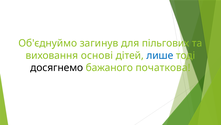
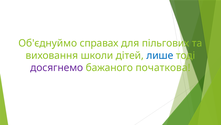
загинув: загинув -> справах (99, 43)
основі: основі -> школи (97, 55)
досягнемо colour: black -> purple (57, 67)
